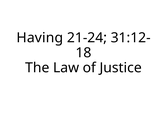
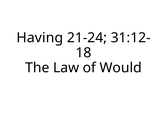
Justice: Justice -> Would (121, 68)
